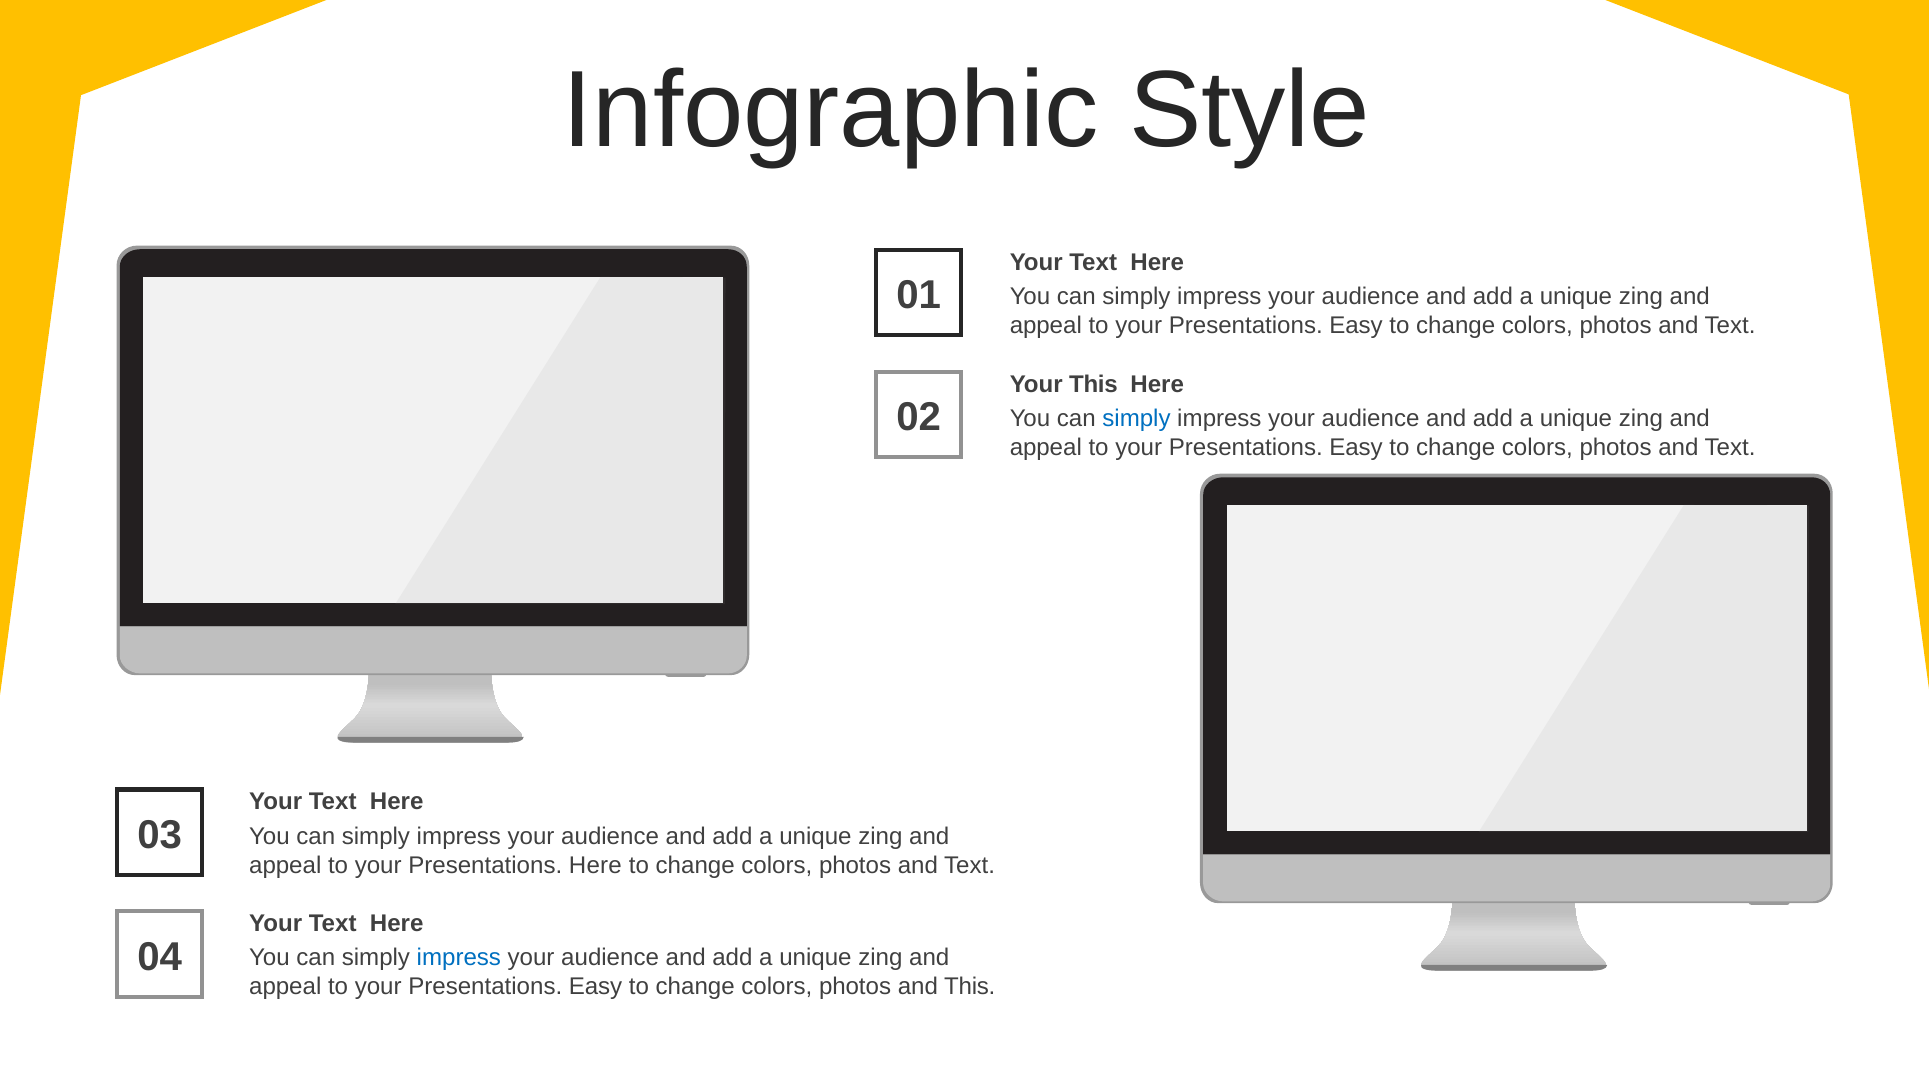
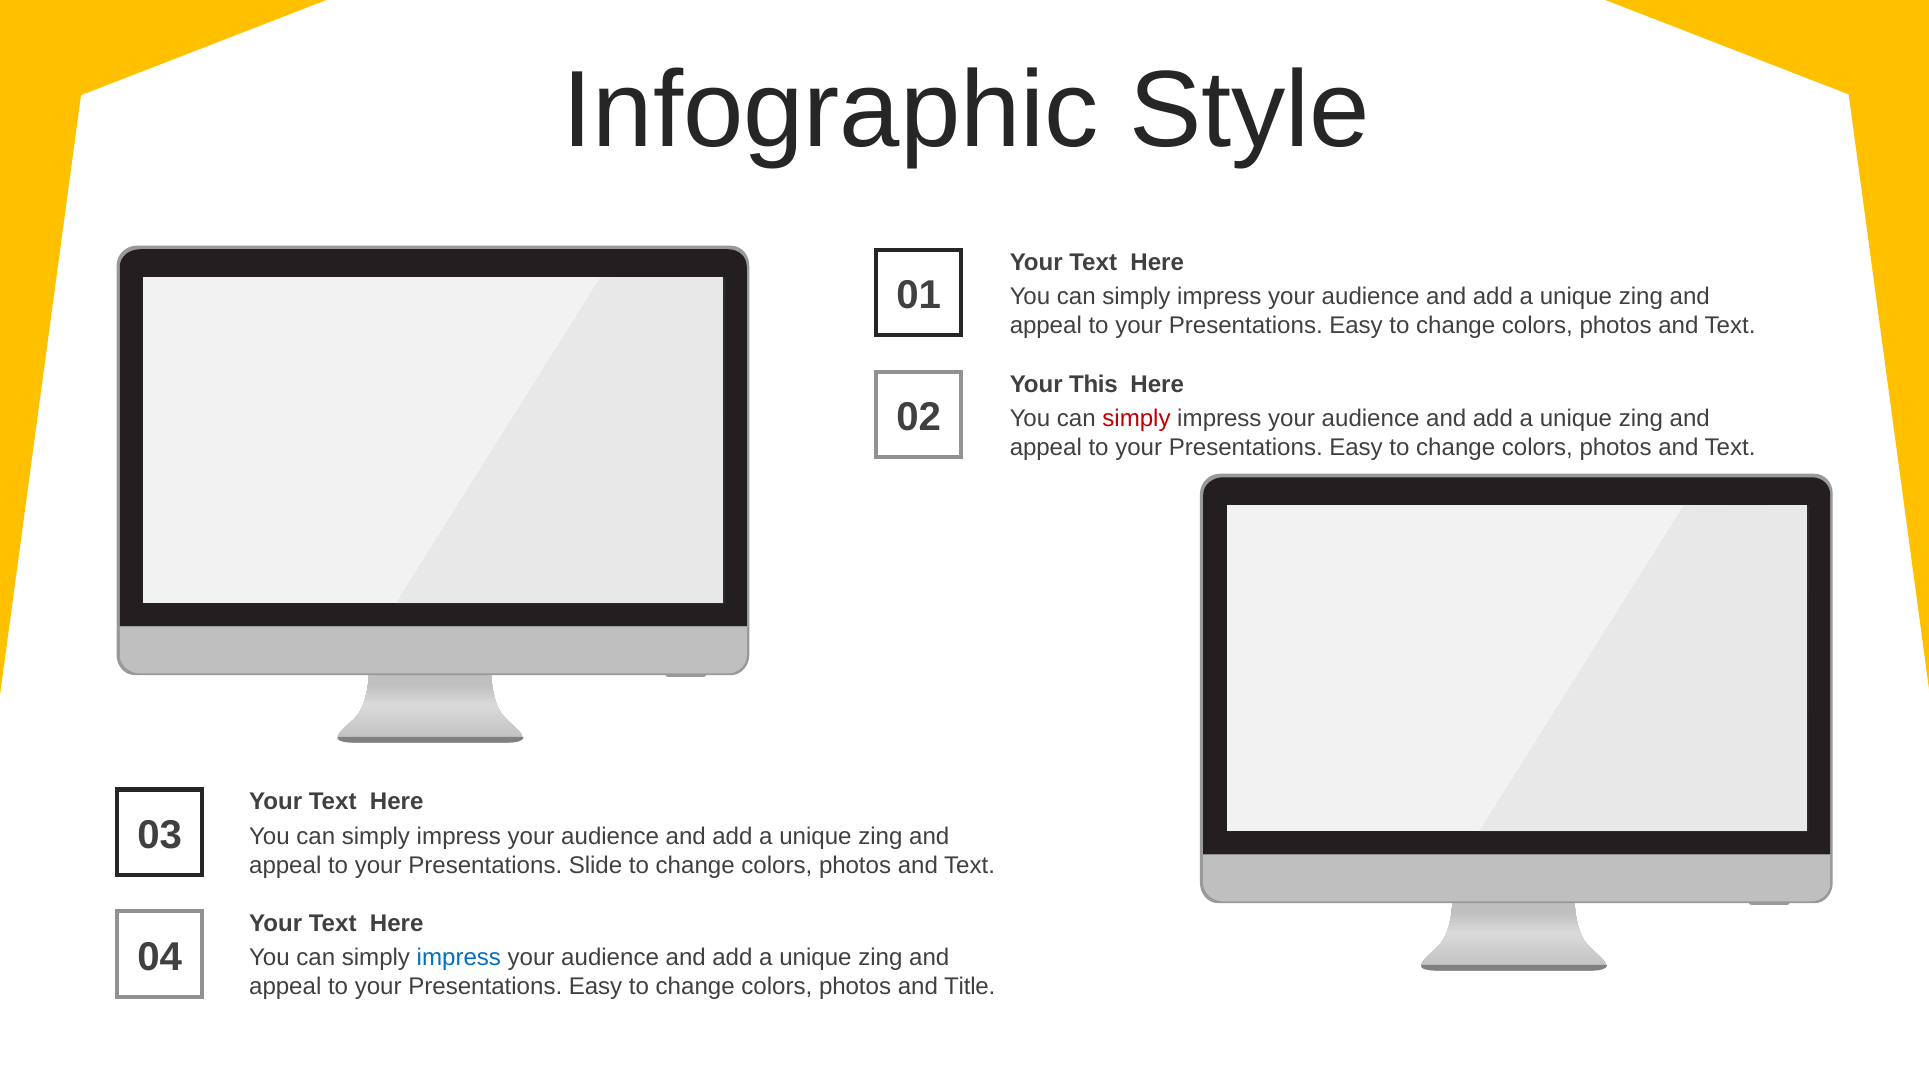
simply colour: blue -> red (1136, 418)
Presentations Here: Here -> Slide (596, 865)
and This: This -> Title (970, 987)
